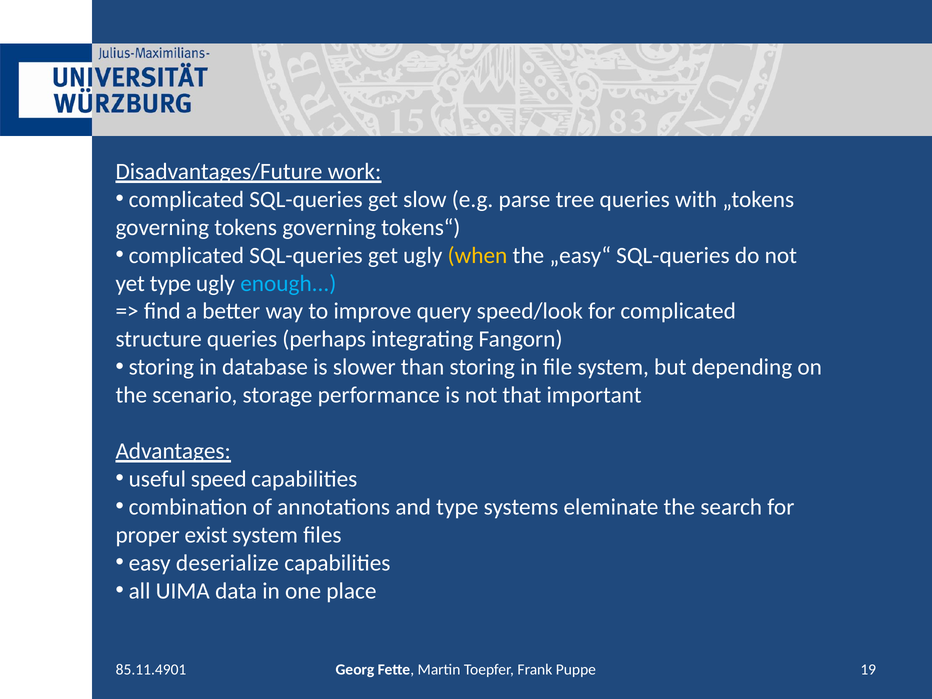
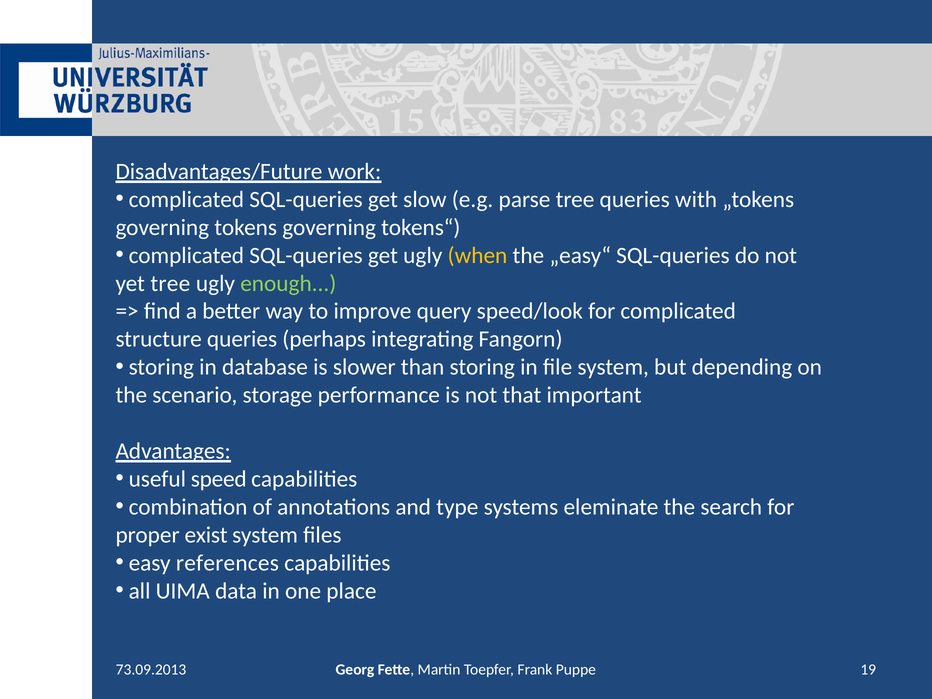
yet type: type -> tree (170, 283)
enough colour: light blue -> light green (288, 283)
deserialize: deserialize -> references (227, 563)
85.11.4901: 85.11.4901 -> 73.09.2013 (151, 670)
